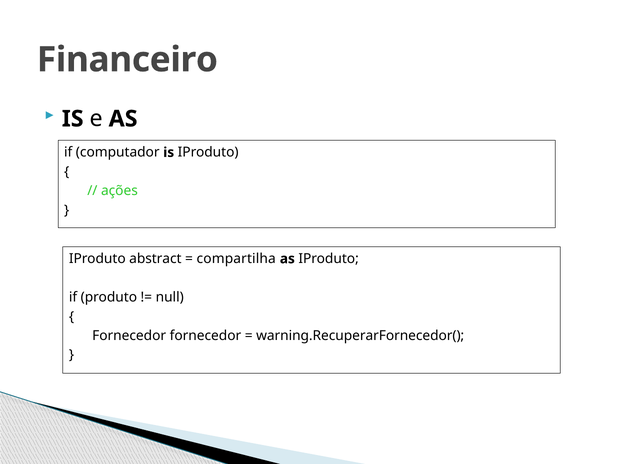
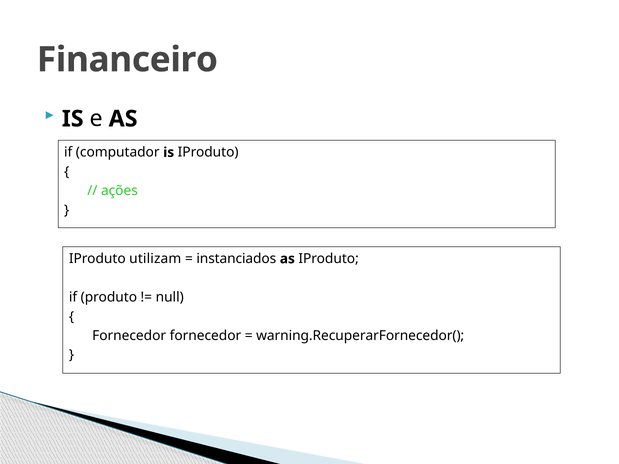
abstract: abstract -> utilizam (155, 259)
compartilha: compartilha -> instanciados (236, 259)
